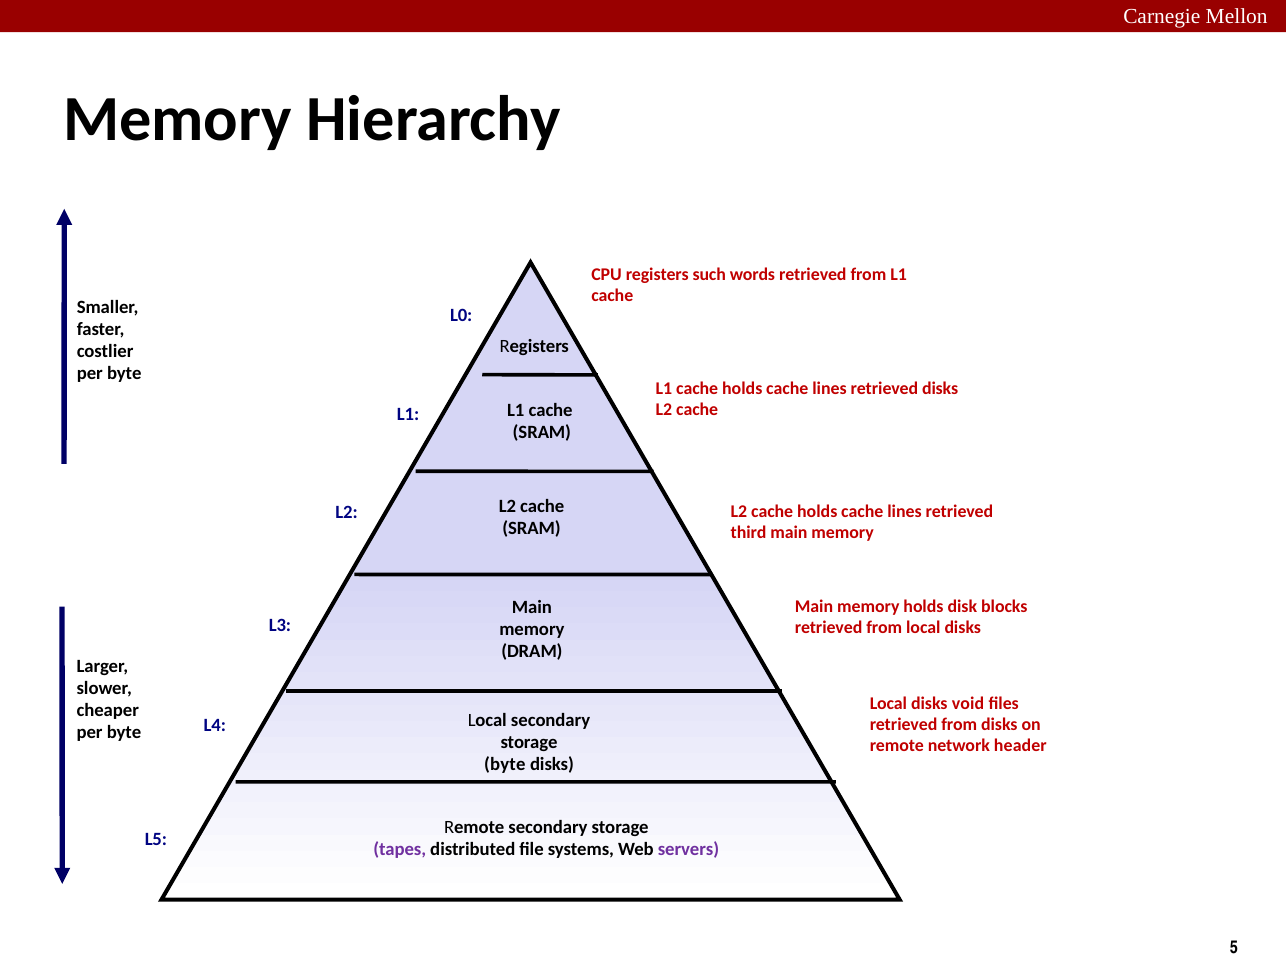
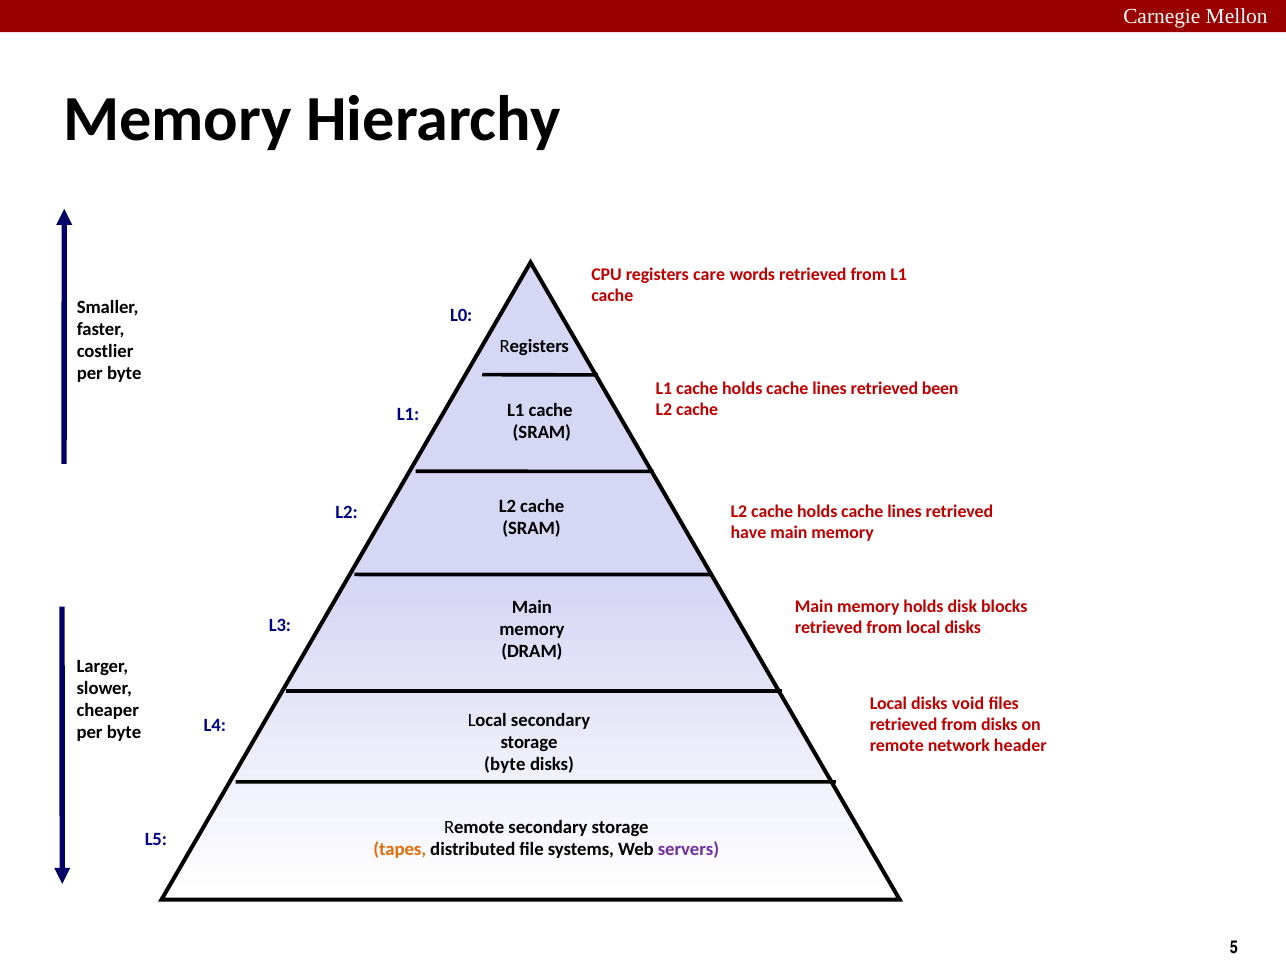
such: such -> care (709, 275)
retrieved disks: disks -> been (940, 388)
third: third -> have (749, 533)
tapes colour: purple -> orange (400, 850)
